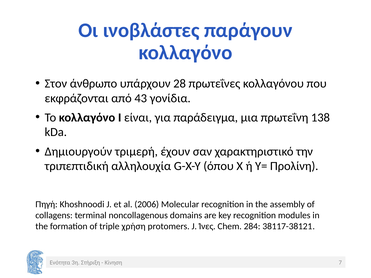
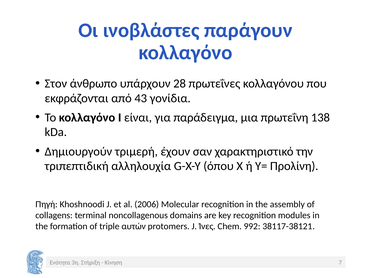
χρήση: χρήση -> αυτών (134, 226)
284: 284 -> 992 (252, 226)
